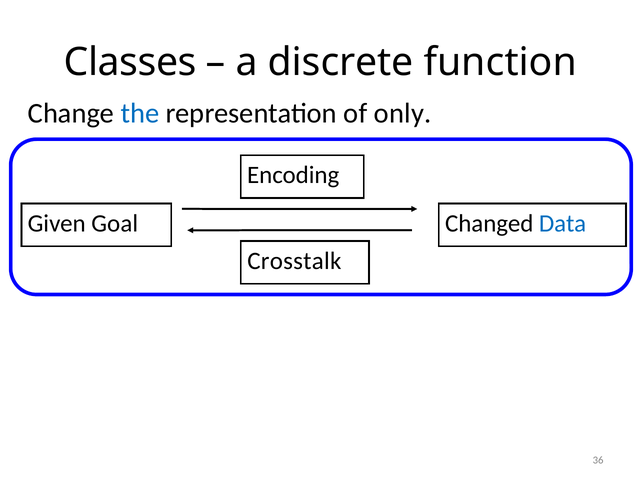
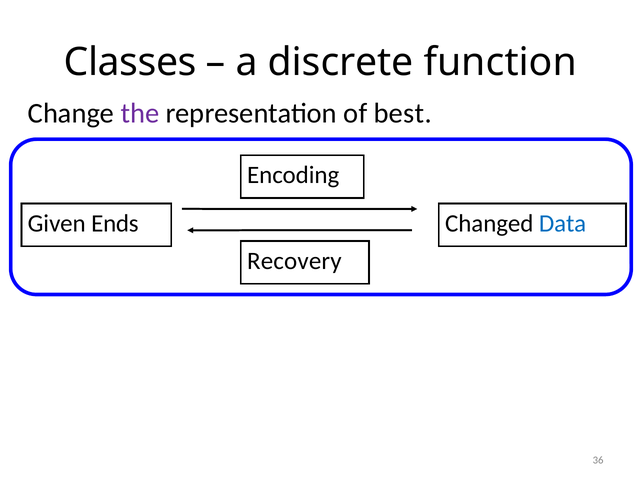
the colour: blue -> purple (140, 113)
only: only -> best (403, 113)
Goal: Goal -> Ends (115, 223)
Crosstalk: Crosstalk -> Recovery (294, 261)
